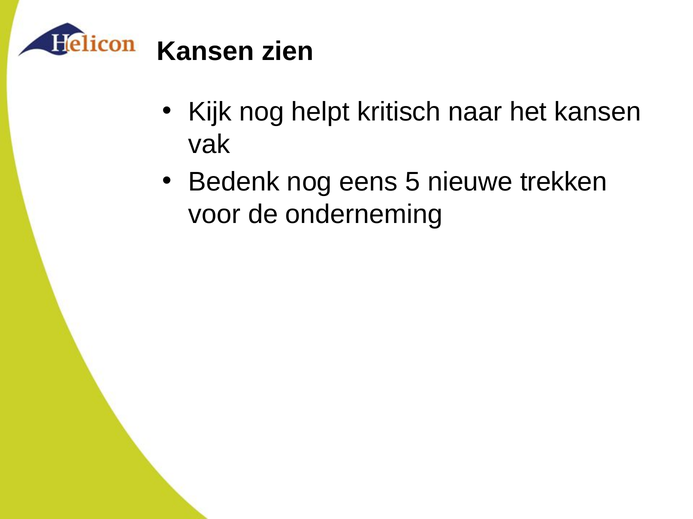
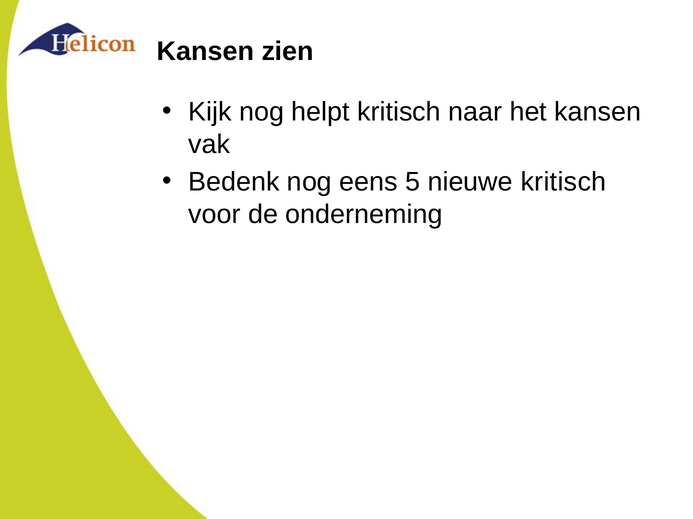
nieuwe trekken: trekken -> kritisch (563, 182)
